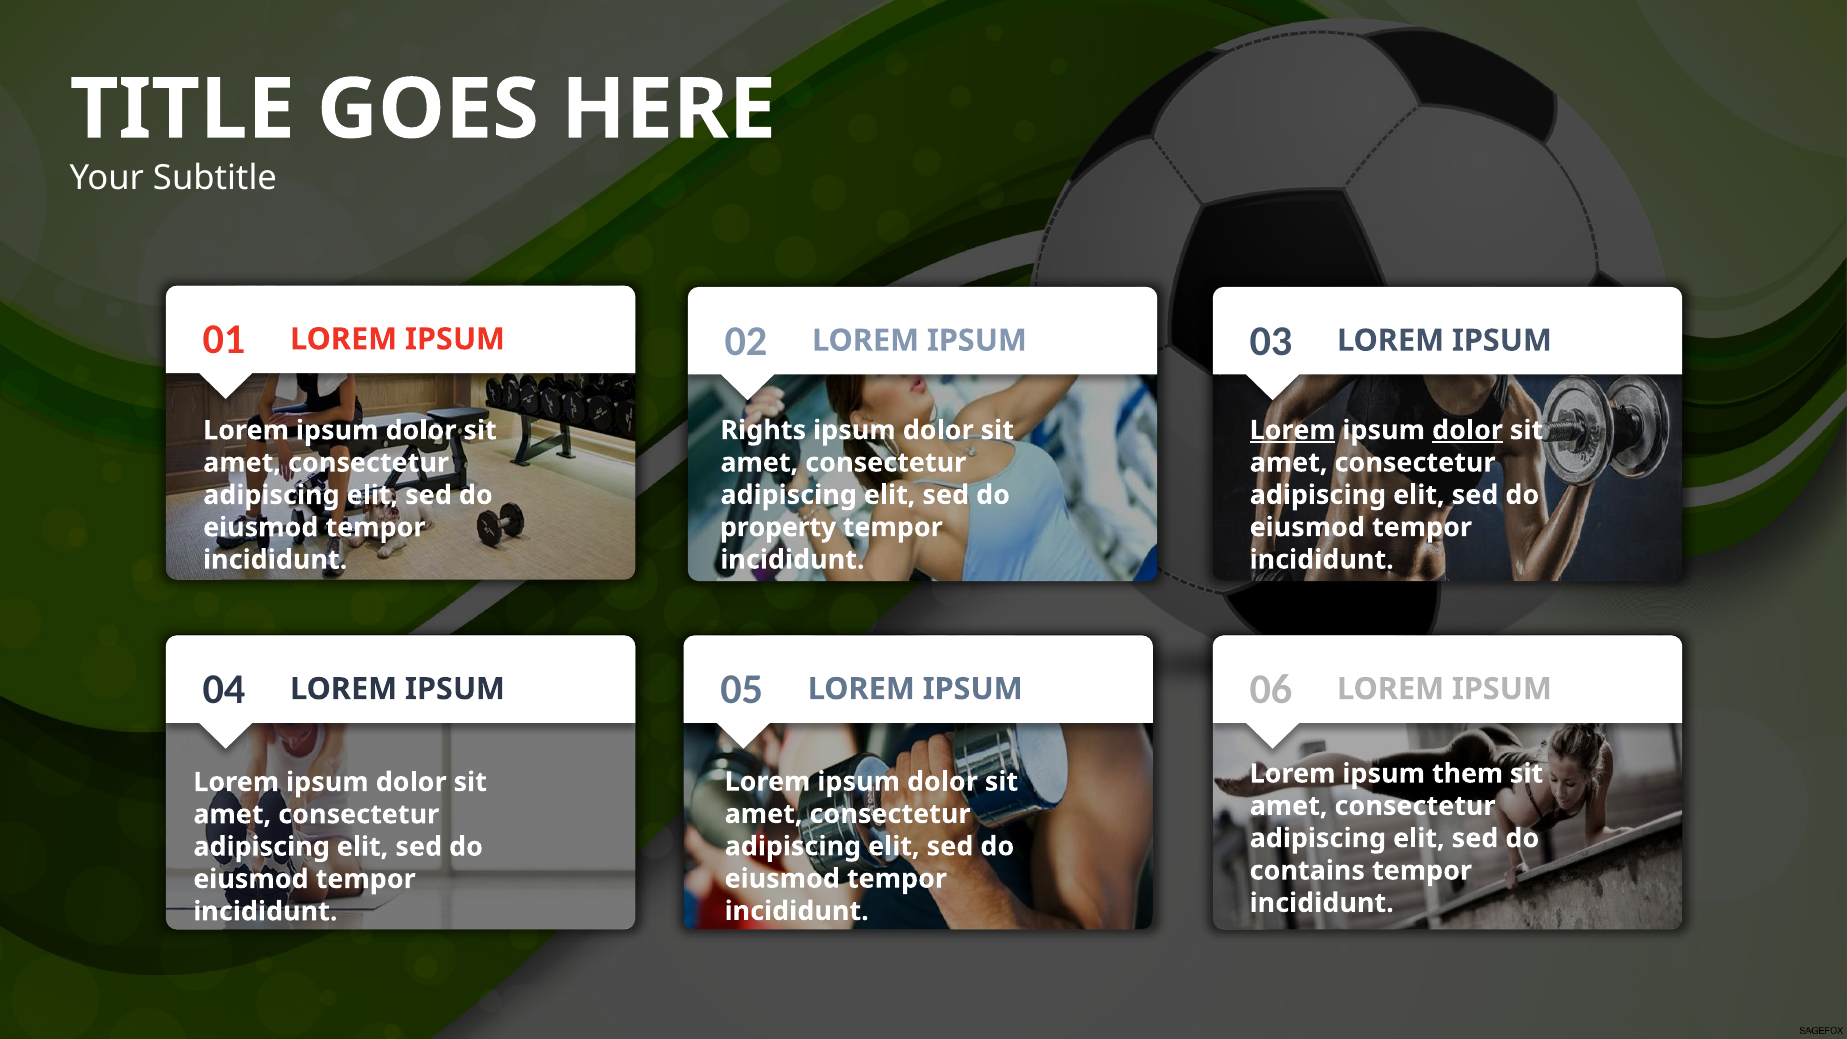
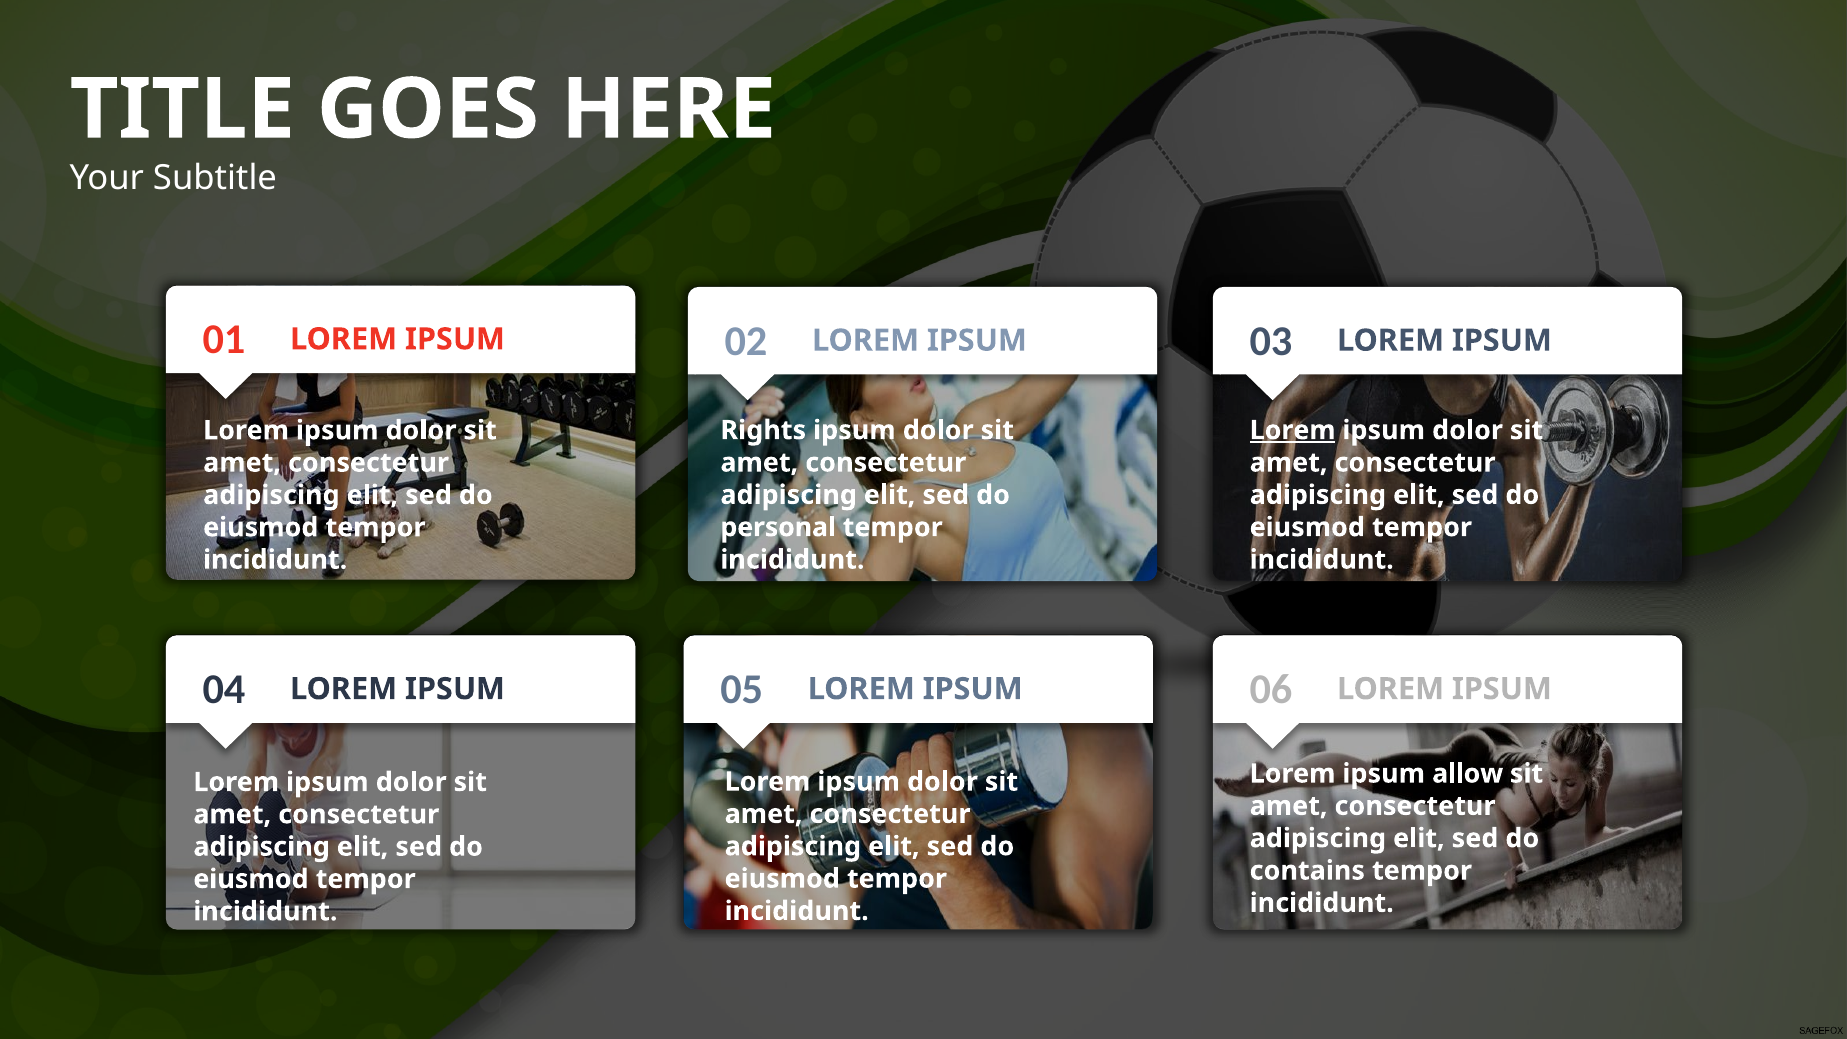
dolor underline: present -> none (1468, 430)
property: property -> personal (778, 527)
them: them -> allow (1468, 774)
